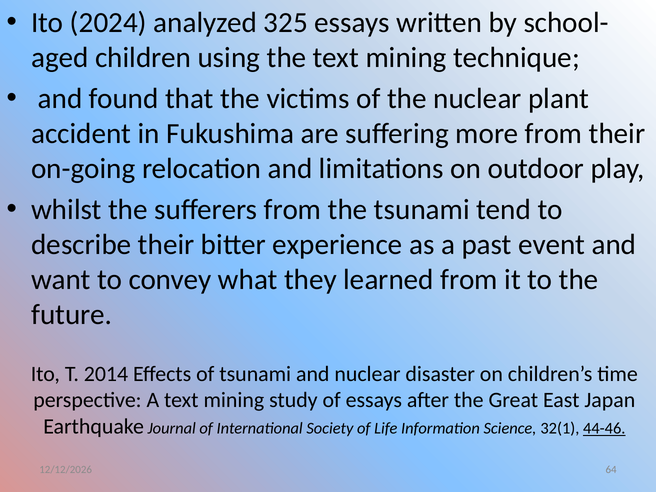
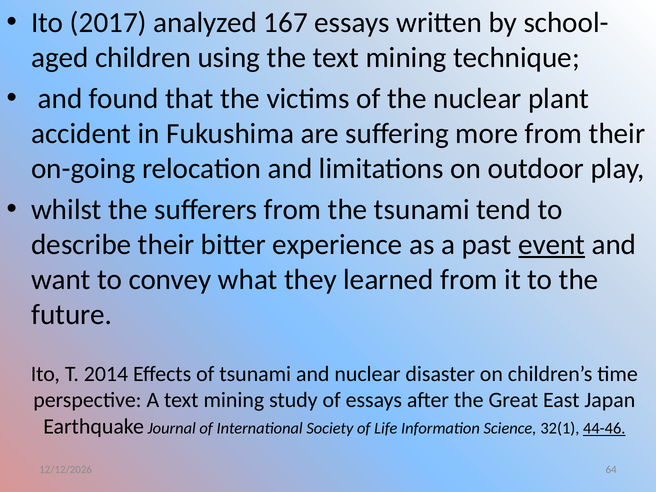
2024: 2024 -> 2017 (108, 23)
325: 325 -> 167 (286, 23)
event underline: none -> present (552, 244)
